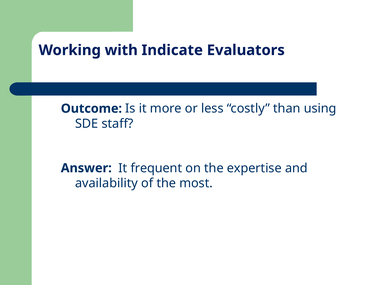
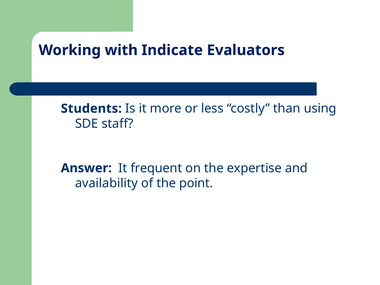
Outcome: Outcome -> Students (91, 109)
most: most -> point (196, 183)
